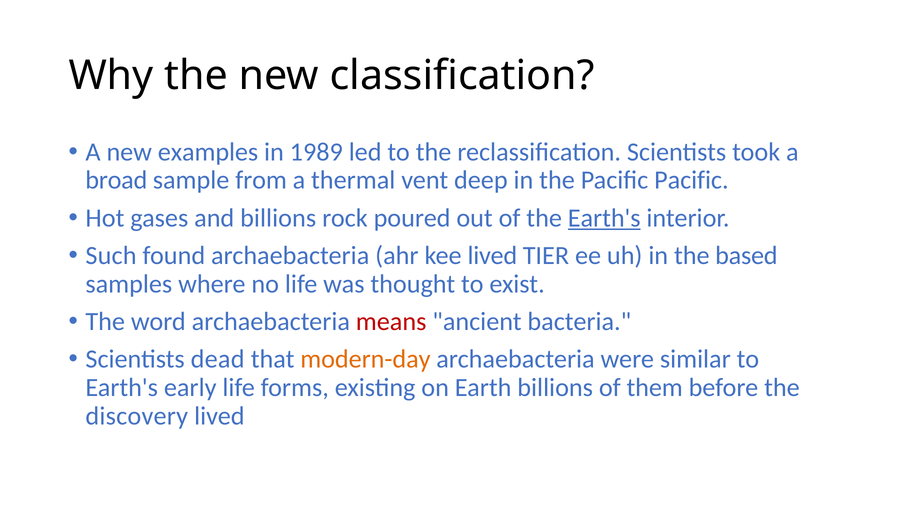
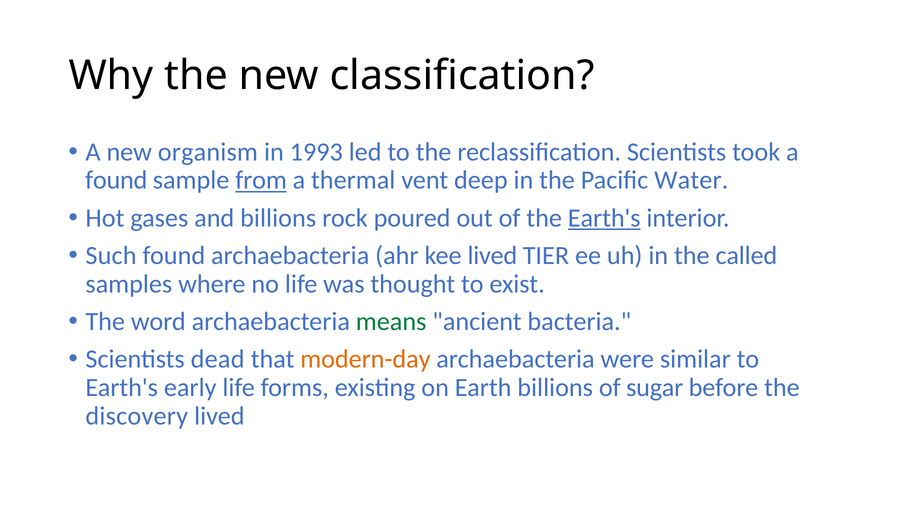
examples: examples -> organism (208, 152)
1989: 1989 -> 1993 (316, 152)
broad: broad -> found (116, 180)
from underline: none -> present (261, 180)
Pacific Pacific: Pacific -> Water (691, 180)
based: based -> called (746, 256)
means colour: red -> green (391, 322)
them: them -> sugar (655, 388)
